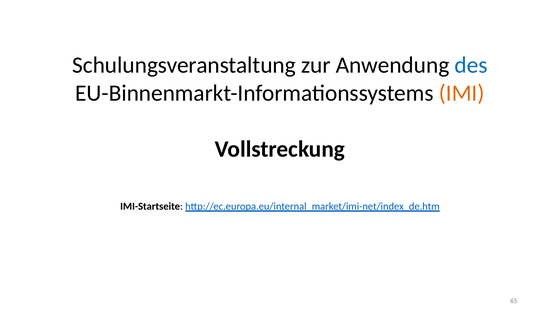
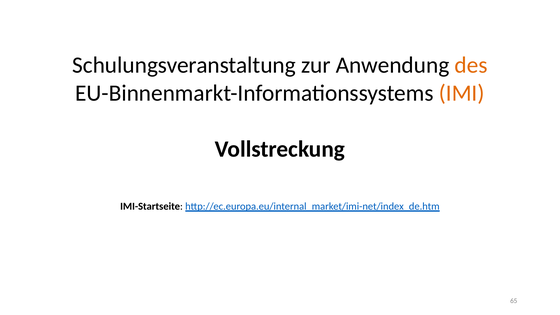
des colour: blue -> orange (471, 65)
